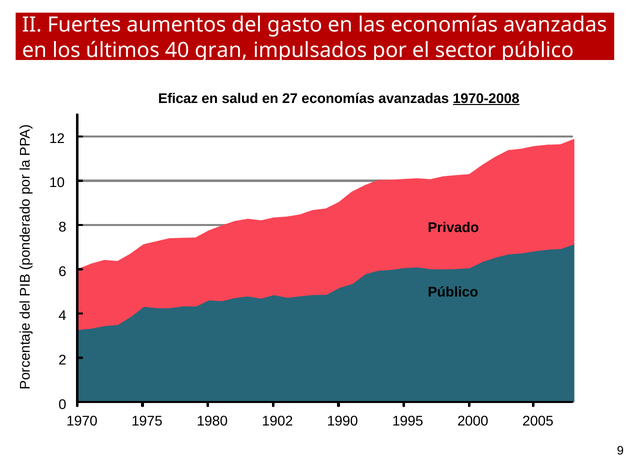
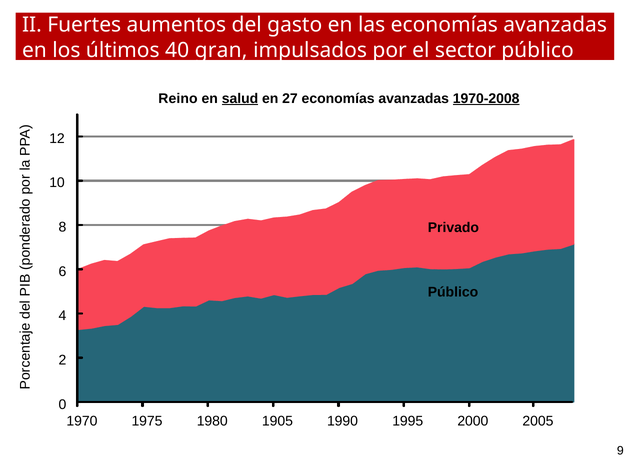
Eficaz: Eficaz -> Reino (178, 99)
salud underline: none -> present (240, 99)
1902: 1902 -> 1905 (277, 422)
